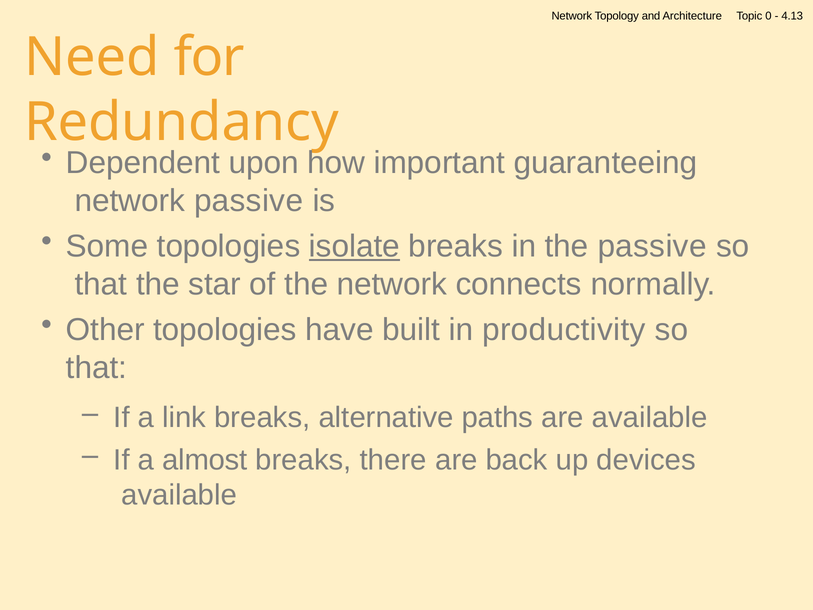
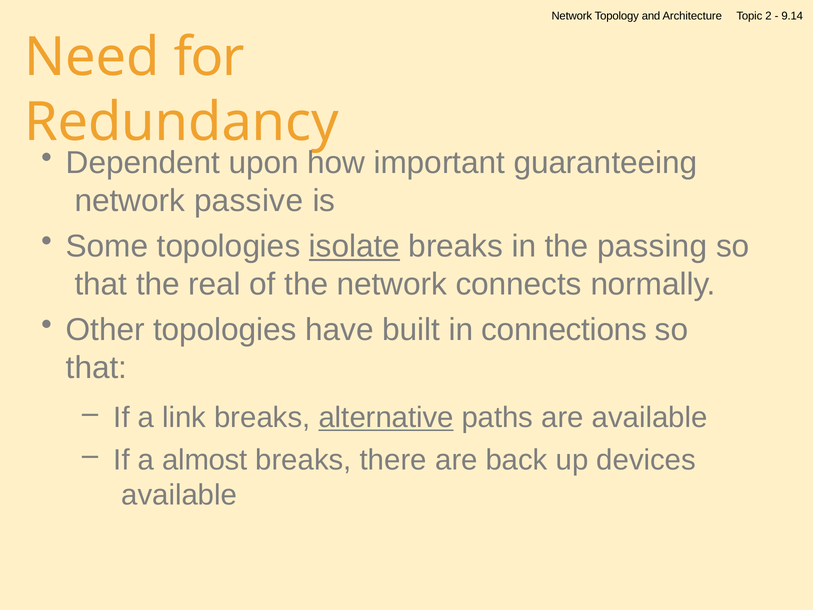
0: 0 -> 2 (768, 16)
4.13: 4.13 -> 9.14 (792, 16)
the passive: passive -> passing (652, 246)
star: star -> real (215, 284)
productivity: productivity -> connections (564, 330)
alternative underline: none -> present (386, 417)
